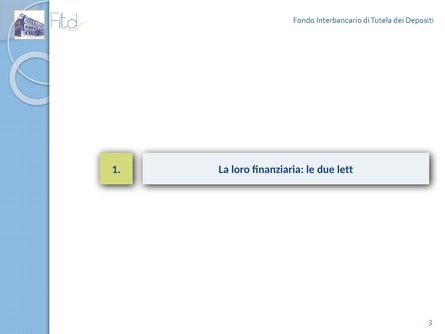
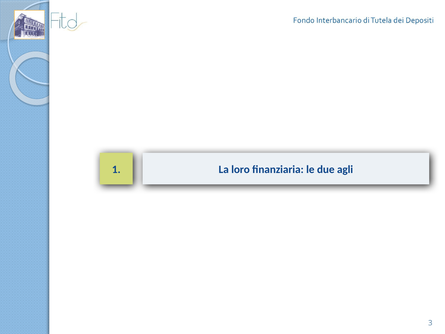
lett: lett -> agli (345, 169)
